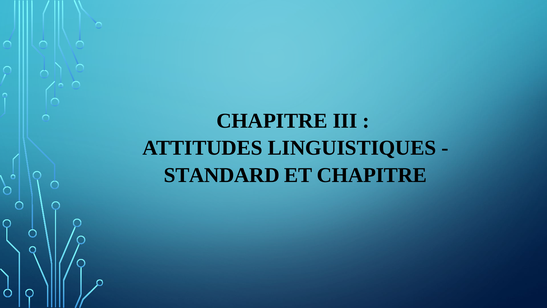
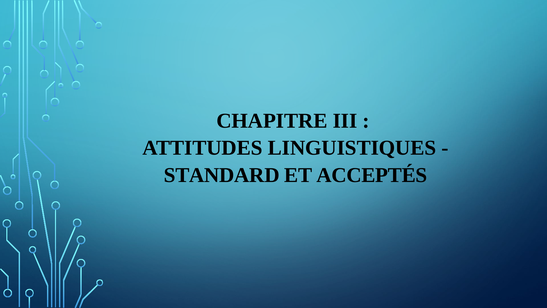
ET CHAPITRE: CHAPITRE -> ACCEPTÉS (372, 175)
